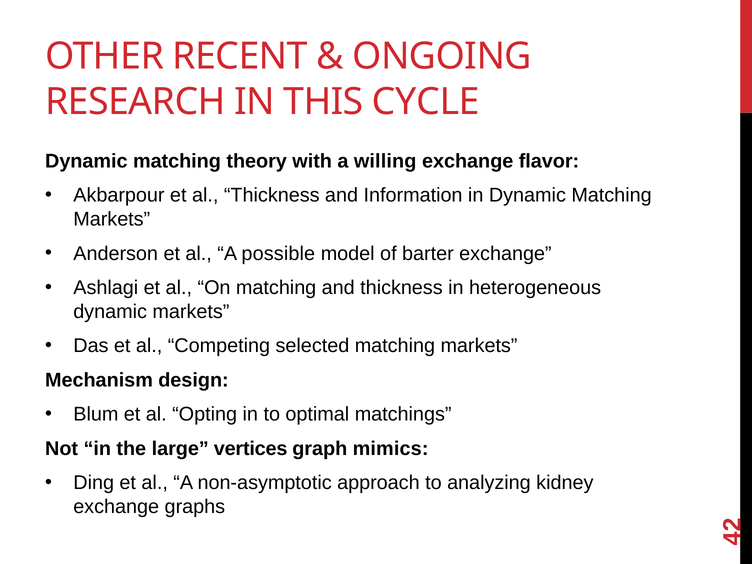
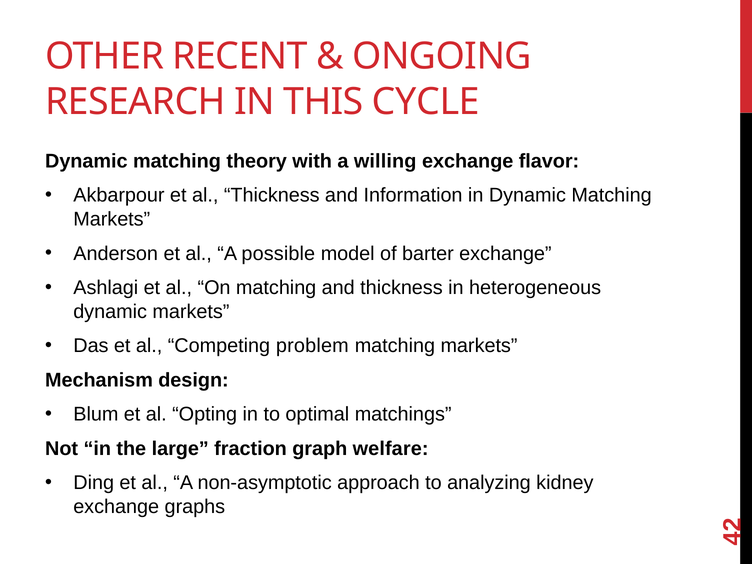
selected: selected -> problem (312, 346)
vertices: vertices -> fraction (251, 449)
mimics: mimics -> welfare (391, 449)
